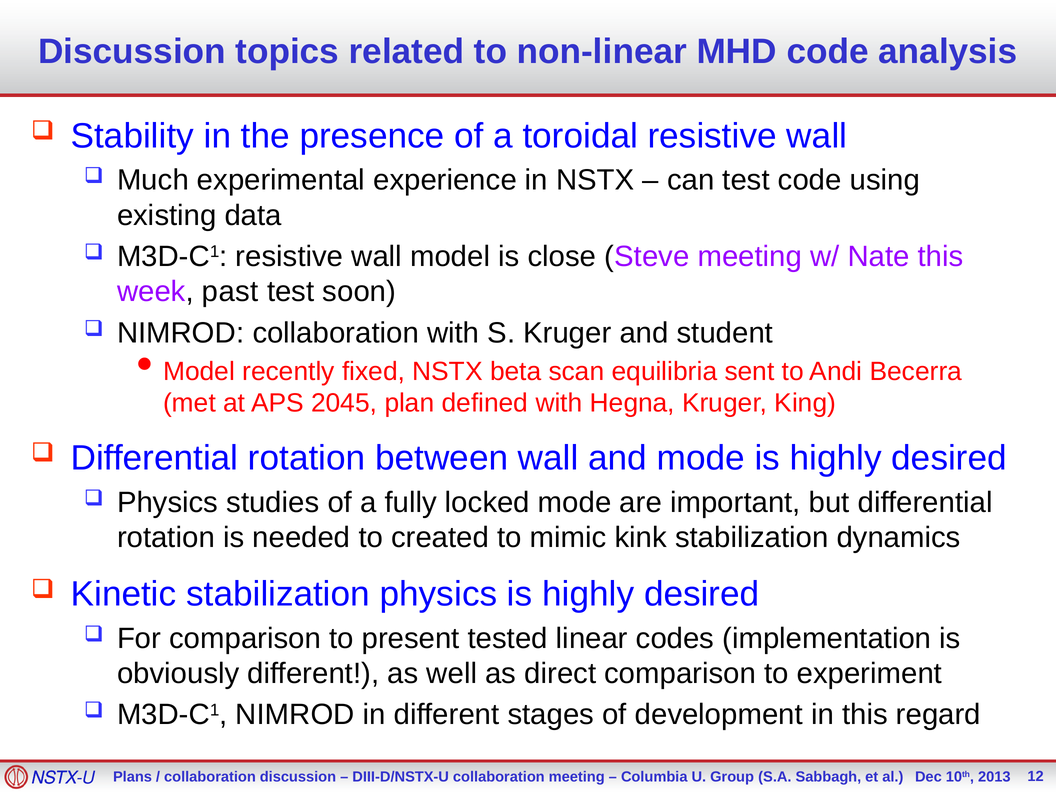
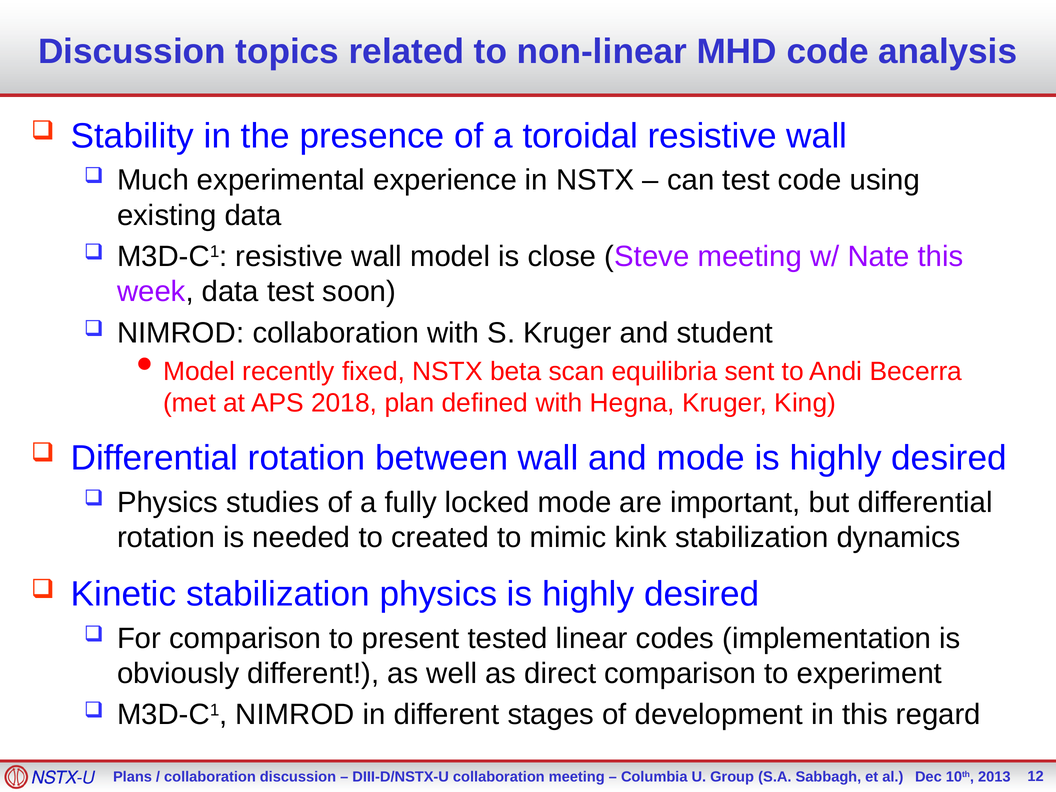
week past: past -> data (230, 292)
2045: 2045 -> 2018 (344, 403)
